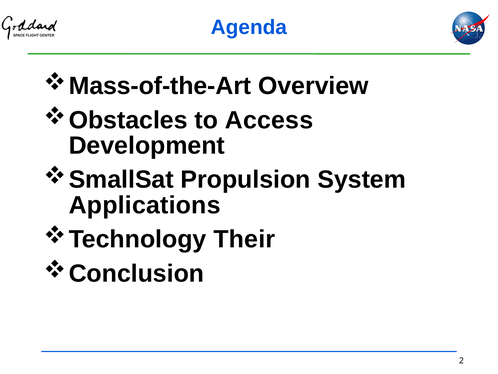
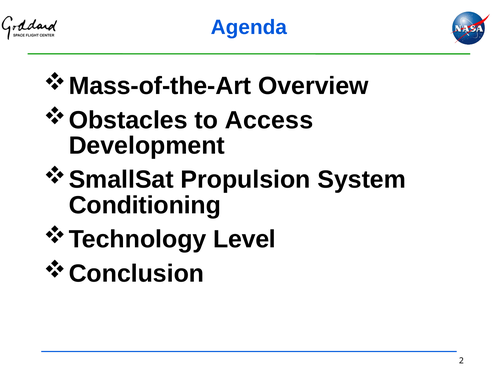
Applications: Applications -> Conditioning (145, 205)
Their: Their -> Level (245, 239)
